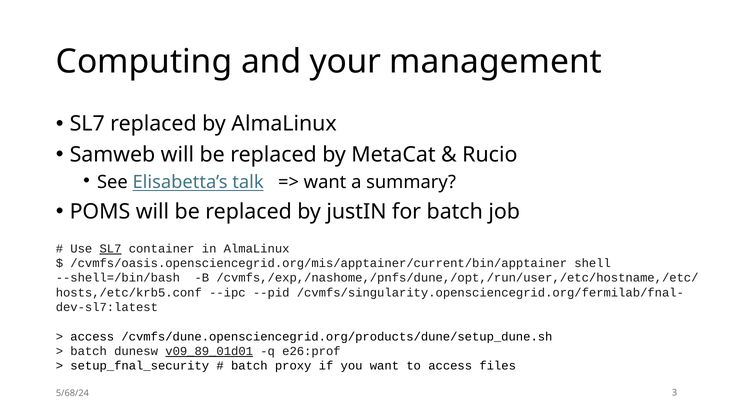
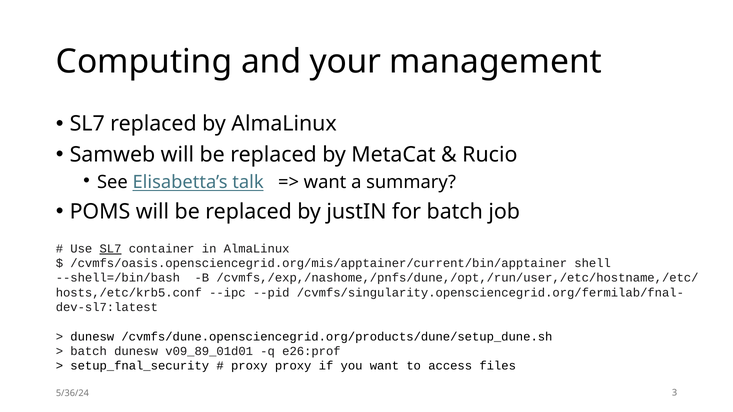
access: access -> dunesw (92, 337)
v09_89_01d01 underline: present -> none (209, 351)
batch: batch -> proxy (249, 366)
5/68/24: 5/68/24 -> 5/36/24 (72, 394)
